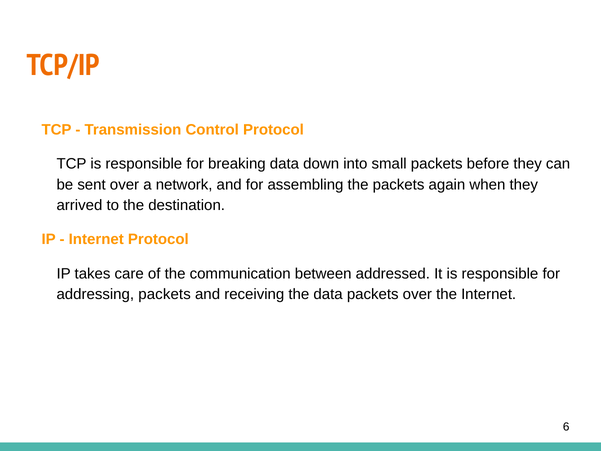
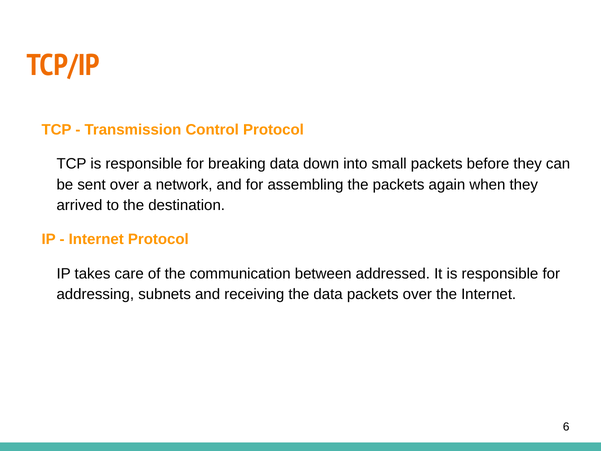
addressing packets: packets -> subnets (165, 294)
